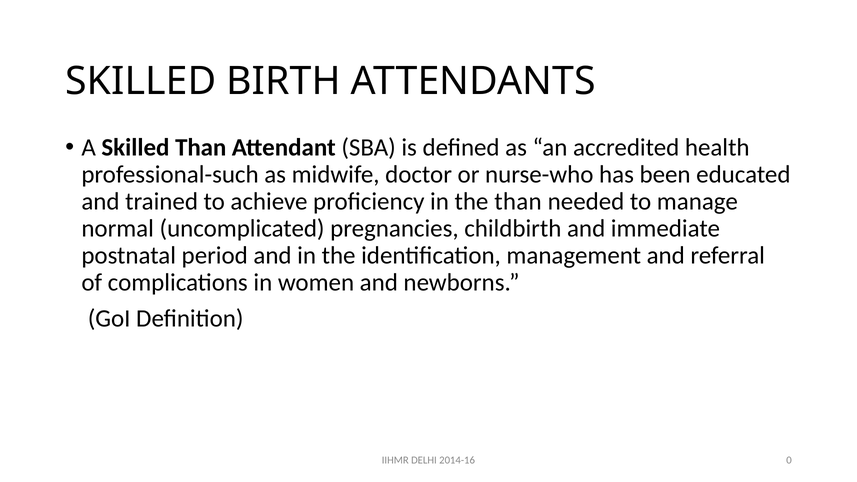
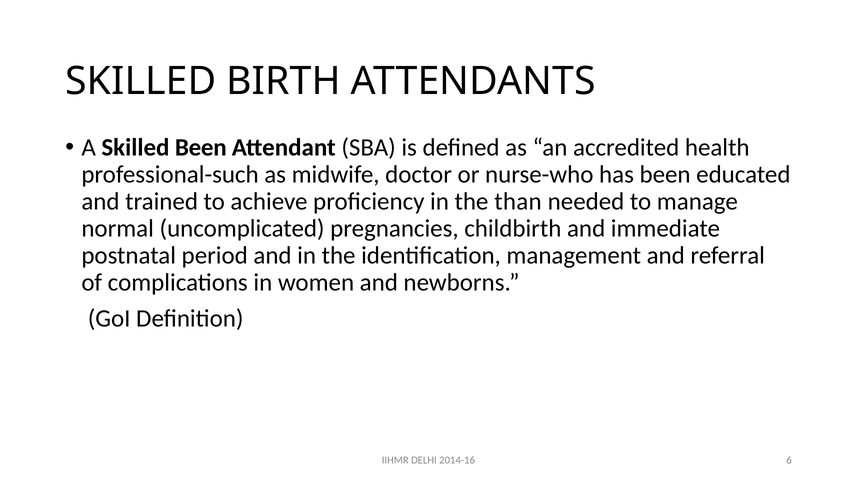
Skilled Than: Than -> Been (201, 148)
0: 0 -> 6 (789, 460)
